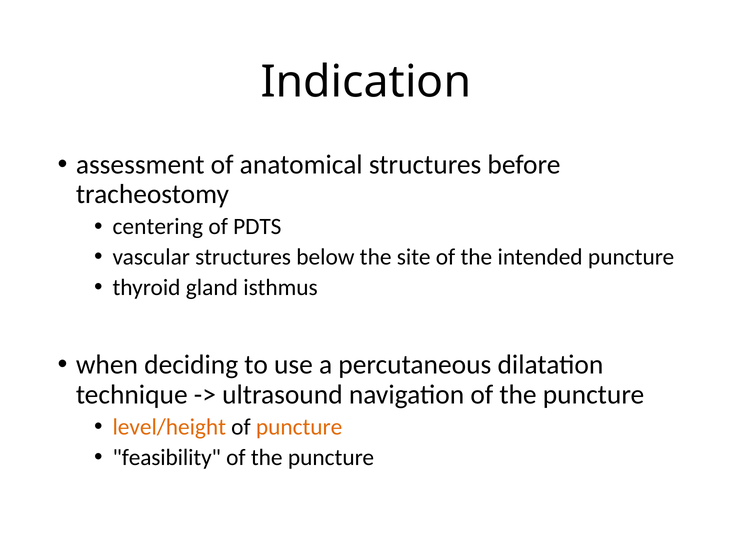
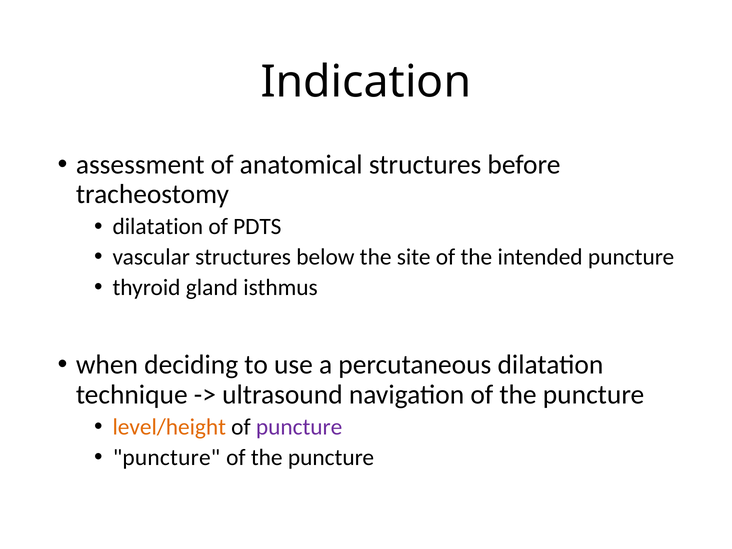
centering: centering -> dilatation (158, 227)
puncture colour: orange -> purple (299, 427)
feasibility: feasibility -> puncture (167, 457)
